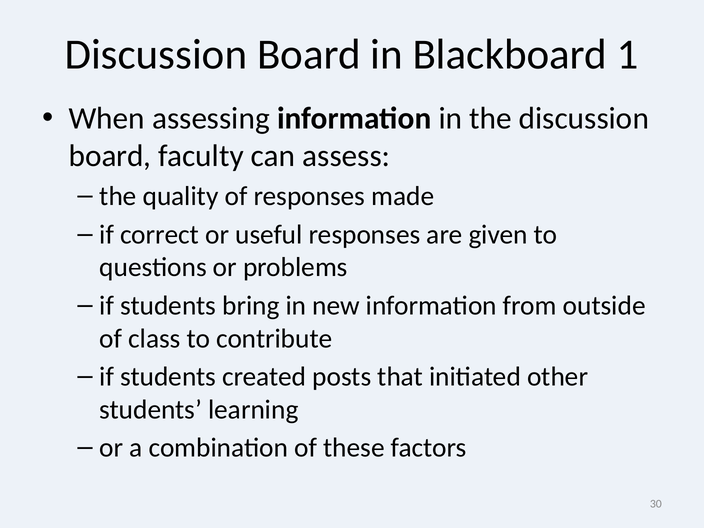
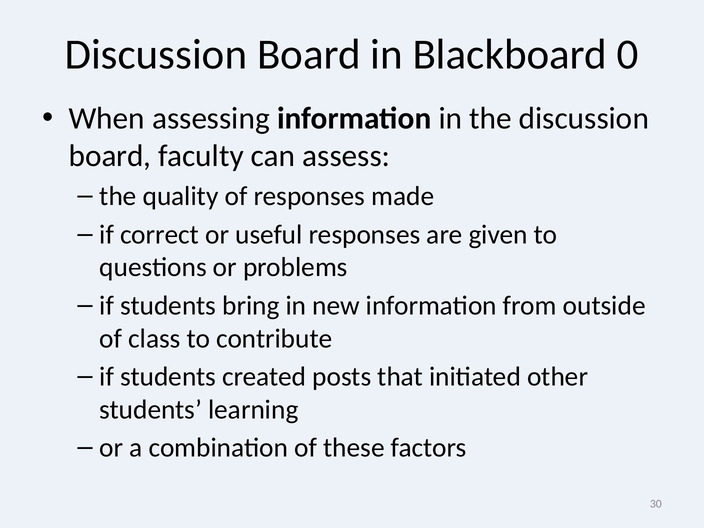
1: 1 -> 0 (628, 55)
